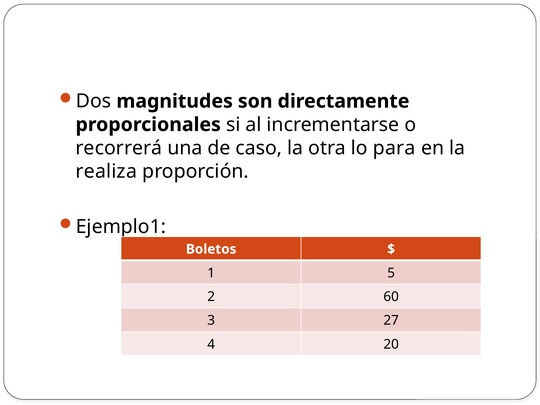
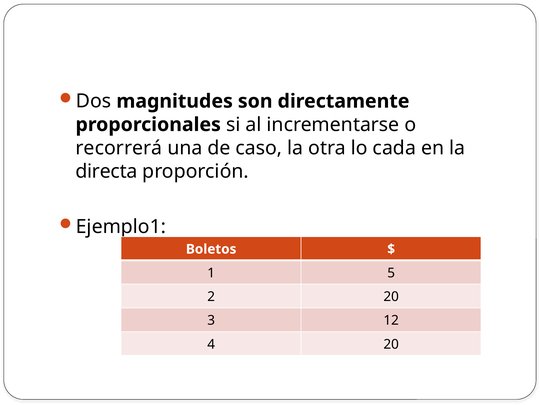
para: para -> cada (394, 148)
realiza: realiza -> directa (106, 171)
2 60: 60 -> 20 (391, 297)
27: 27 -> 12 (391, 321)
